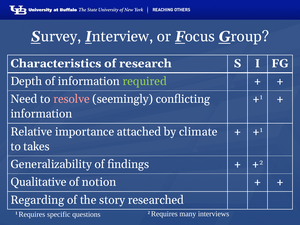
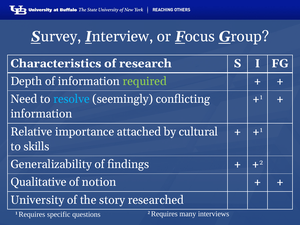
resolve colour: pink -> light blue (71, 99)
climate: climate -> cultural (198, 132)
takes: takes -> skills (37, 146)
Regarding: Regarding -> University (37, 200)
